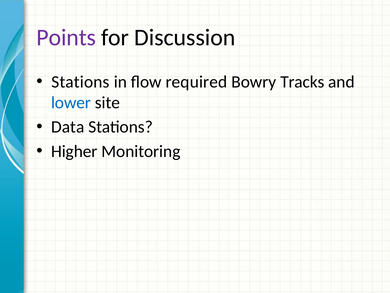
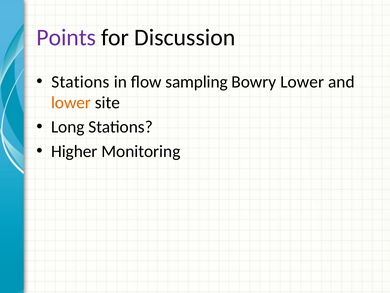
required: required -> sampling (197, 82)
Bowry Tracks: Tracks -> Lower (302, 82)
lower colour: blue -> orange (71, 102)
Data: Data -> Long (68, 127)
